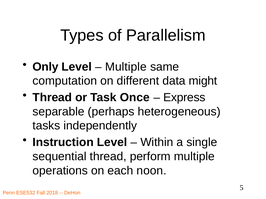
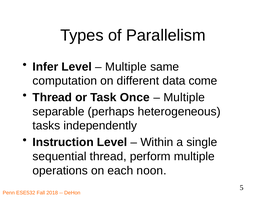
Only: Only -> Infer (45, 67)
might: might -> come (203, 81)
Express: Express -> Multiple (184, 98)
